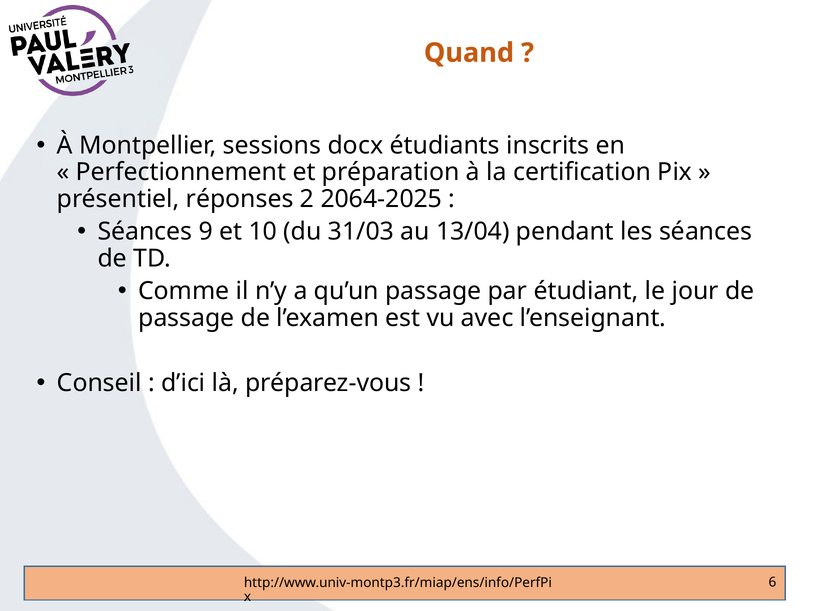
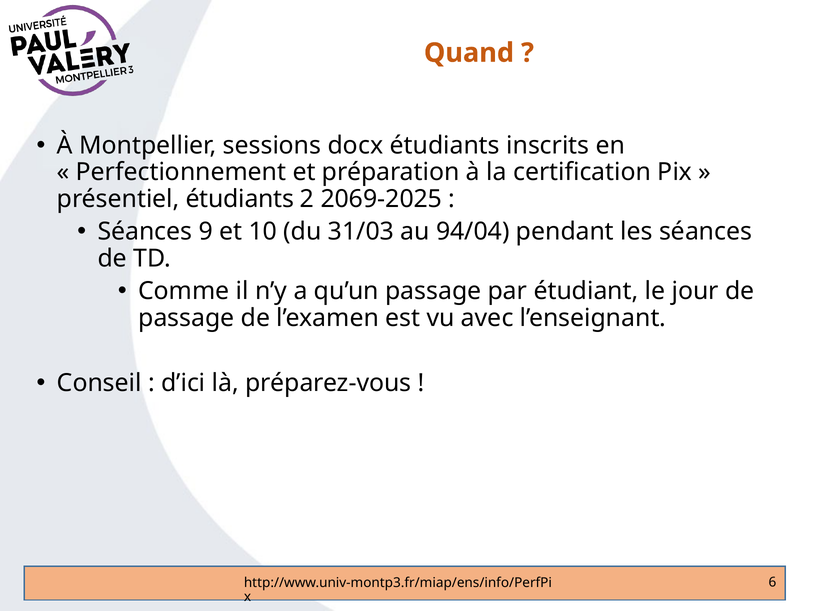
présentiel réponses: réponses -> étudiants (240, 199)
2064-2025: 2064-2025 -> 2069-2025 (381, 199)
13/04: 13/04 -> 94/04 (473, 231)
